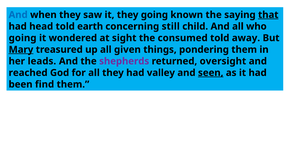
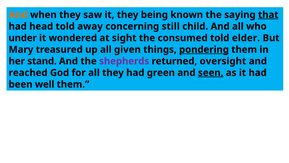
And colour: blue -> orange (18, 15)
they going: going -> being (154, 15)
earth: earth -> away (90, 26)
going: going -> under (23, 38)
away: away -> elder (246, 38)
Mary underline: present -> none (21, 49)
pondering underline: none -> present (204, 49)
leads: leads -> stand (42, 61)
valley: valley -> green (161, 73)
find: find -> well (45, 84)
